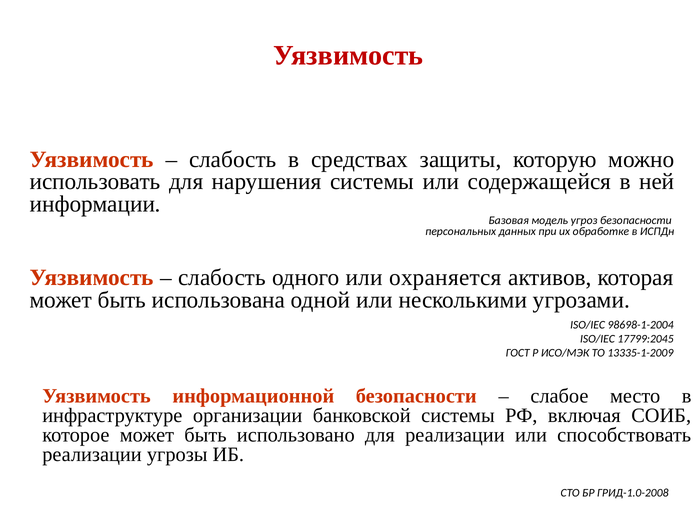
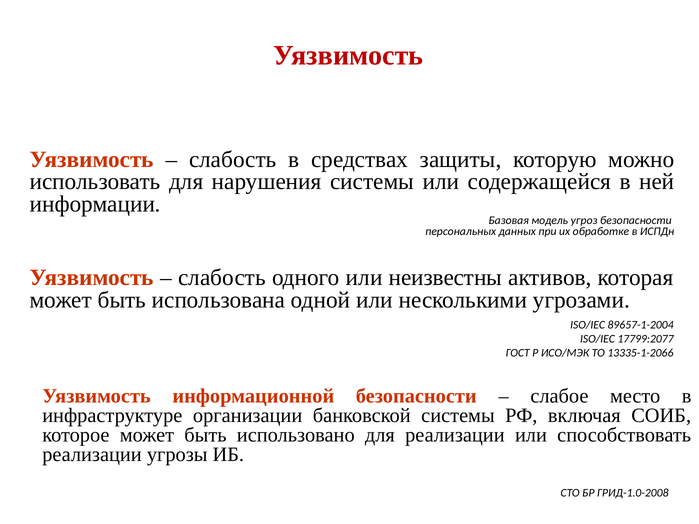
охраняется: охраняется -> неизвестны (445, 278)
98698-1-2004: 98698-1-2004 -> 89657-1-2004 (641, 325)
17799:2045: 17799:2045 -> 17799:2077 (646, 339)
13335-1-2009: 13335-1-2009 -> 13335-1-2066 (640, 353)
